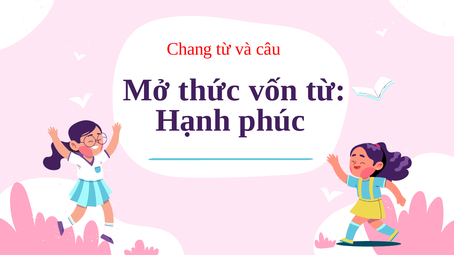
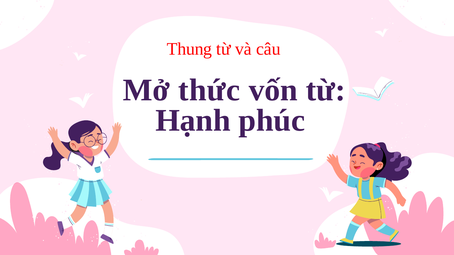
Chang: Chang -> Thung (189, 49)
